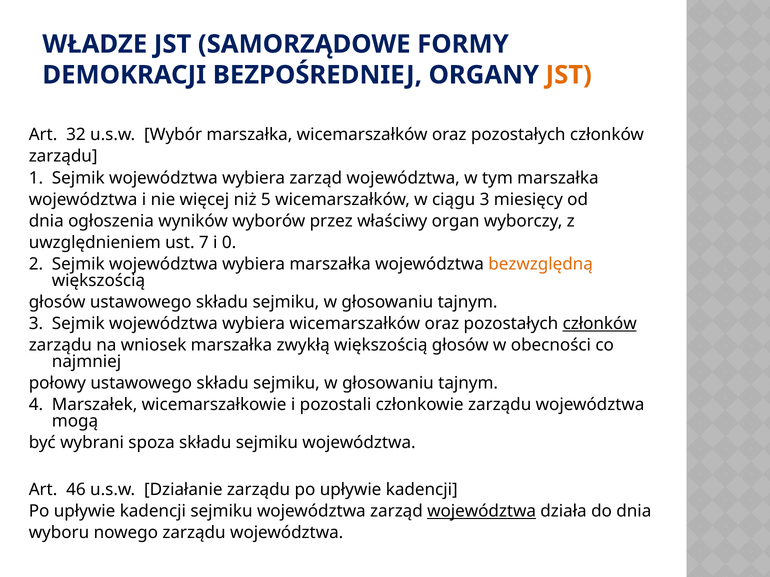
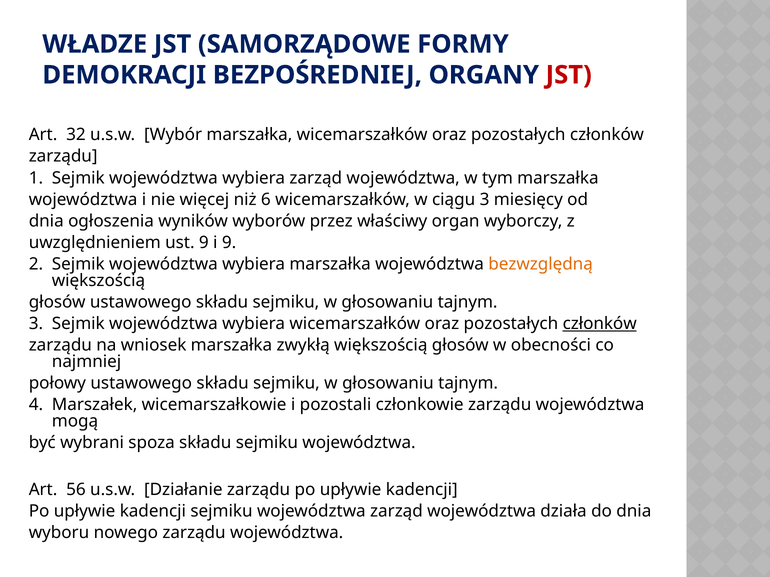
JST colour: orange -> red (569, 75)
5: 5 -> 6 (266, 200)
ust 7: 7 -> 9 (204, 243)
i 0: 0 -> 9 (229, 243)
46: 46 -> 56 (76, 490)
województwa underline: present -> none (482, 512)
